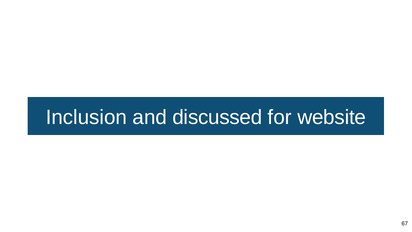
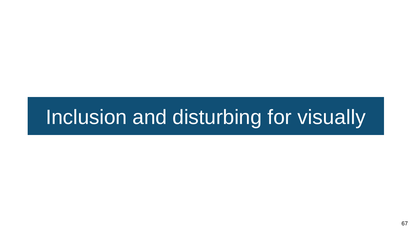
discussed: discussed -> disturbing (217, 117)
website: website -> visually (332, 117)
